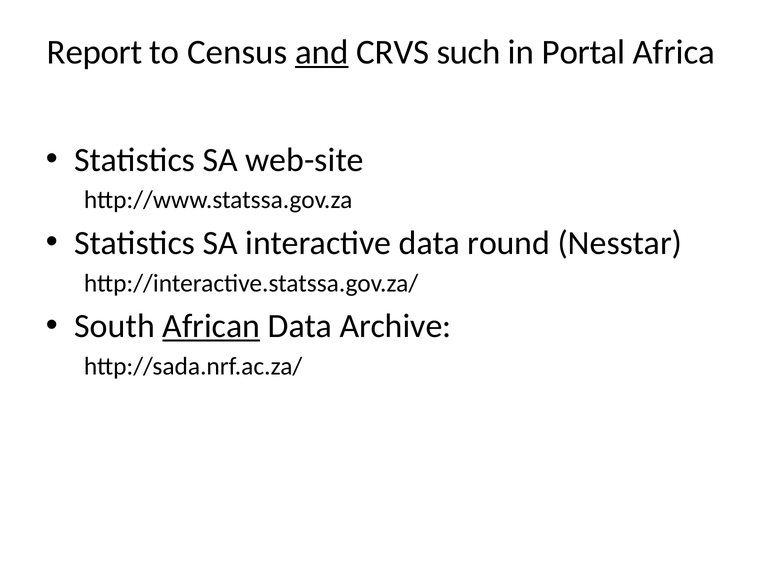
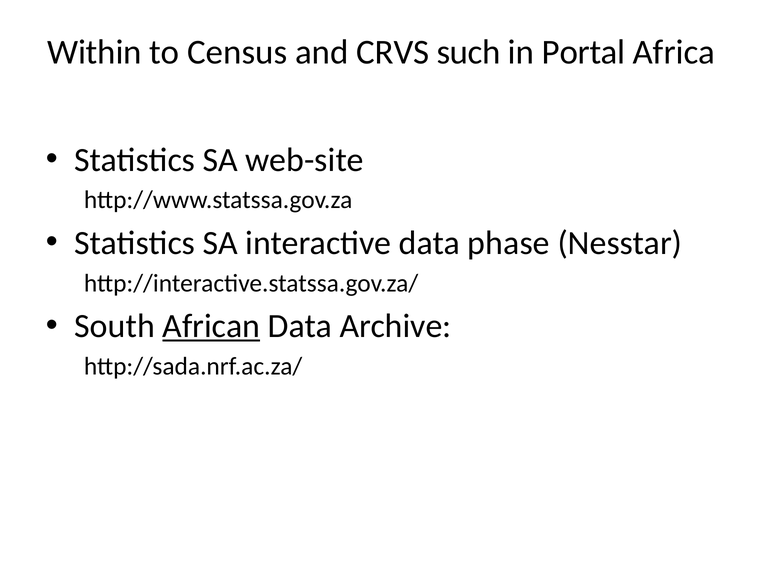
Report: Report -> Within (94, 52)
and underline: present -> none (322, 52)
round: round -> phase (509, 243)
